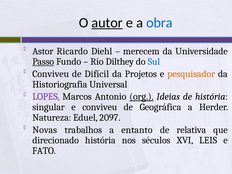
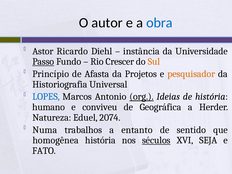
autor underline: present -> none (107, 23)
merecem: merecem -> instância (141, 51)
Dilthey: Dilthey -> Crescer (120, 62)
Sul colour: blue -> orange (154, 62)
Conviveu: Conviveu -> Princípio (51, 74)
Difícil: Difícil -> Afasta (97, 74)
LOPES colour: purple -> blue (46, 97)
singular: singular -> humano (49, 107)
2097: 2097 -> 2074 (110, 118)
Novas: Novas -> Numa (45, 130)
relativa: relativa -> sentido (191, 130)
direcionado: direcionado -> homogênea (56, 140)
séculos underline: none -> present (156, 140)
LEIS: LEIS -> SEJA (208, 140)
